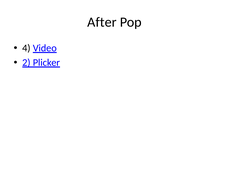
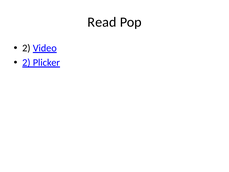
After: After -> Read (102, 22)
4: 4 -> 2 (26, 48)
